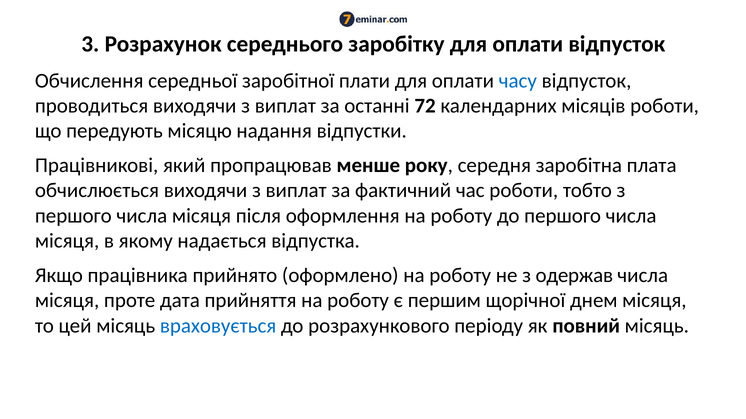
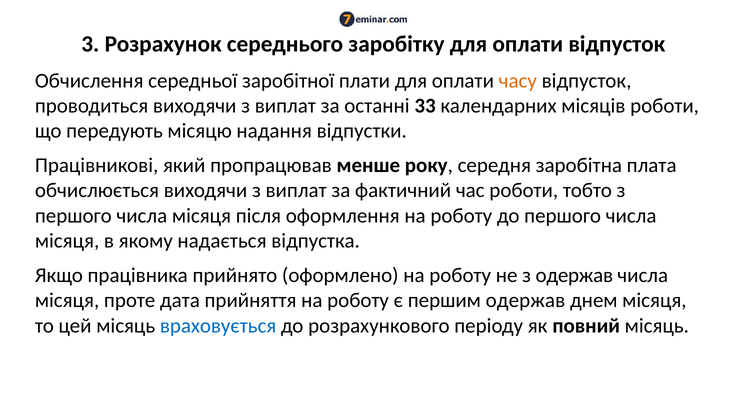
часу colour: blue -> orange (518, 81)
72: 72 -> 33 (425, 106)
першим щорічної: щорічної -> одержав (525, 301)
